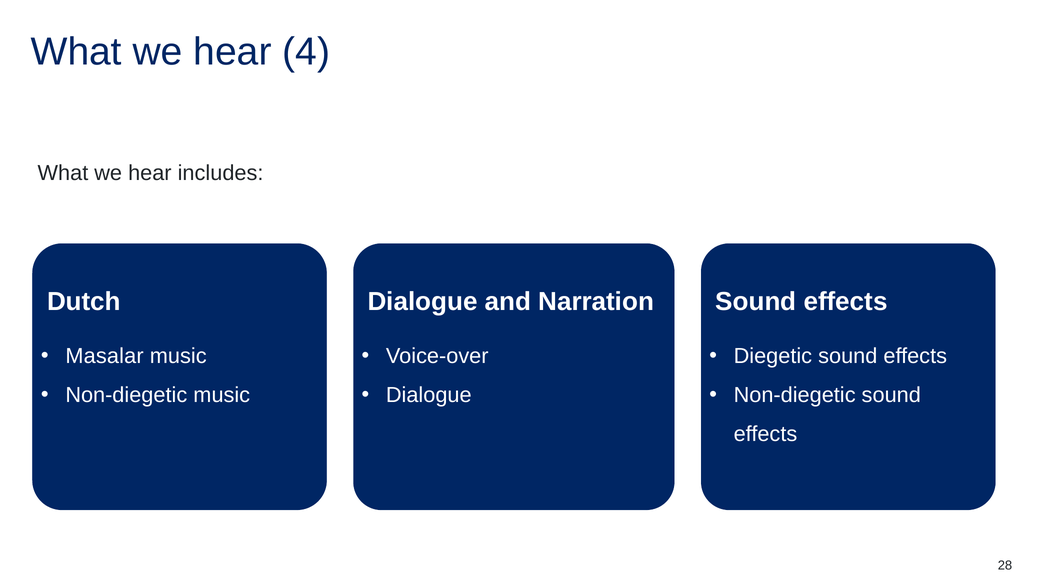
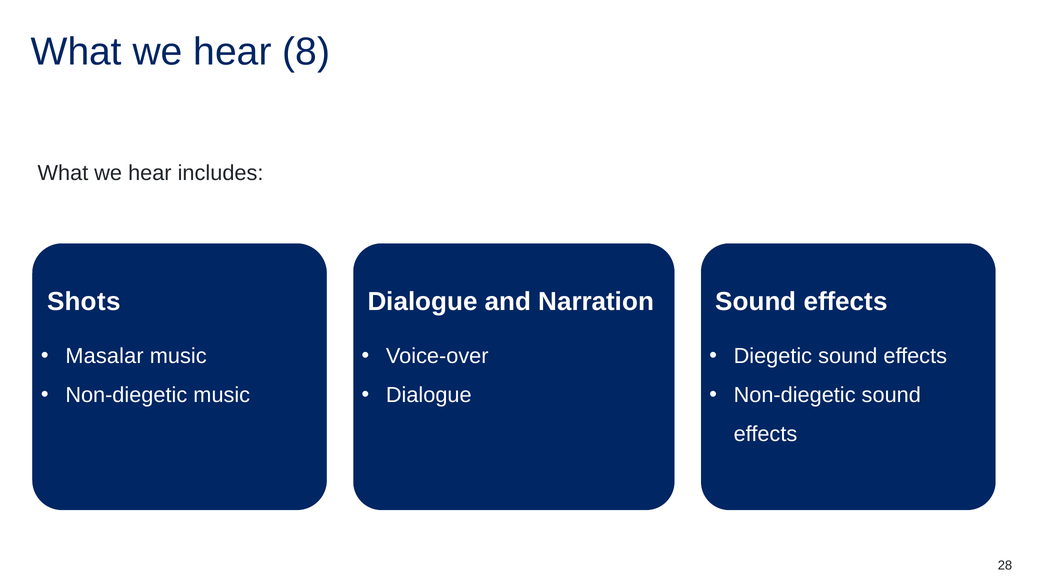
4: 4 -> 8 (306, 52)
Dutch: Dutch -> Shots (84, 302)
